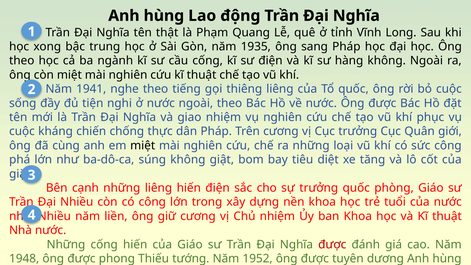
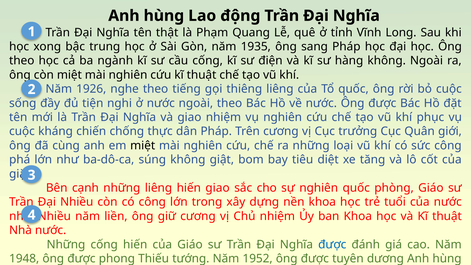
1941: 1941 -> 1926 (91, 89)
hiến điện: điện -> giao (218, 188)
sự trưởng: trưởng -> nghiên (319, 188)
được colour: red -> blue (332, 244)
